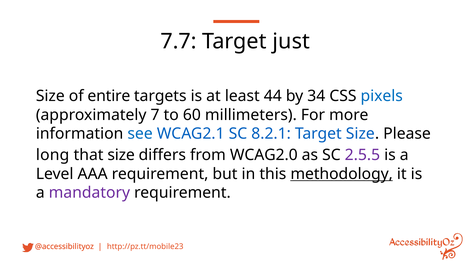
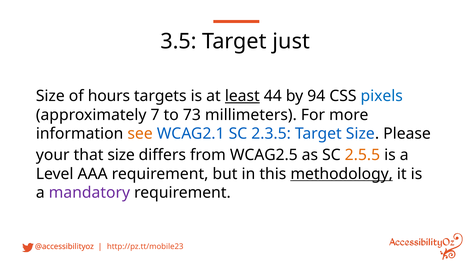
7.7: 7.7 -> 3.5 (179, 41)
entire: entire -> hours (109, 96)
least underline: none -> present (242, 96)
34: 34 -> 94 (316, 96)
60: 60 -> 73 (192, 115)
see colour: blue -> orange (140, 134)
8.2.1: 8.2.1 -> 2.3.5 (271, 134)
long: long -> your (53, 155)
WCAG2.0: WCAG2.0 -> WCAG2.5 (264, 155)
2.5.5 colour: purple -> orange (362, 155)
